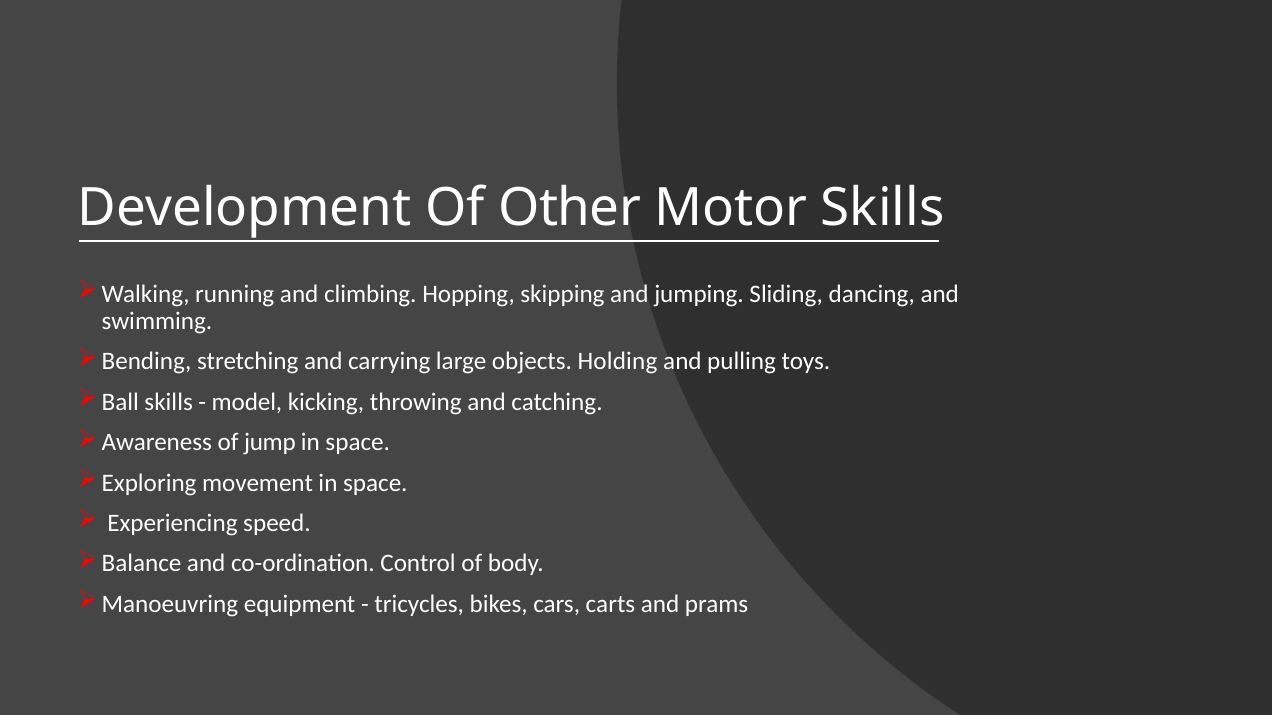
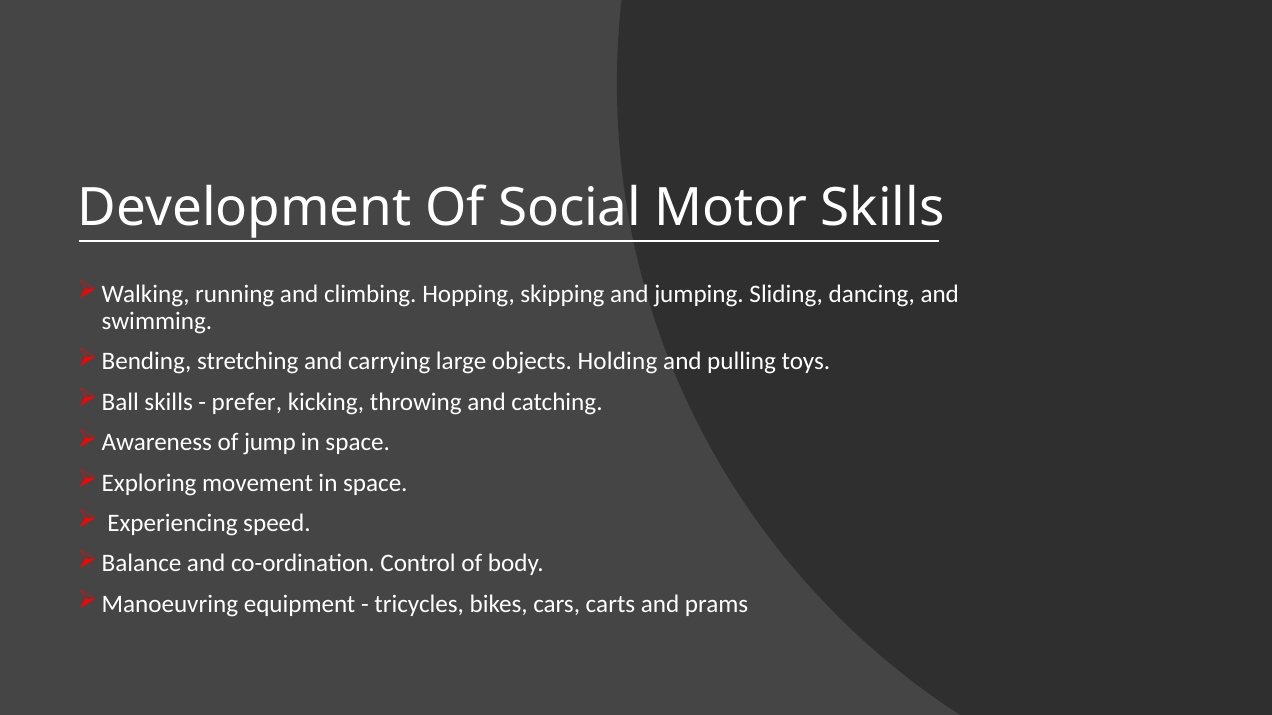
Other: Other -> Social (570, 208)
model: model -> prefer (247, 402)
